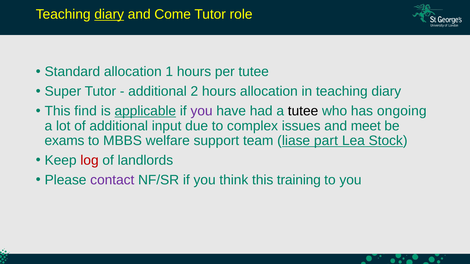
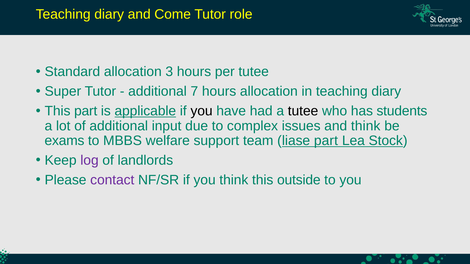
diary underline: present -> none (109, 14)
1: 1 -> 3 (169, 72)
2: 2 -> 7 (194, 92)
This find: find -> part (86, 111)
you colour: purple -> black (202, 111)
ongoing: ongoing -> students (402, 111)
and meet: meet -> think (366, 126)
log colour: red -> purple (89, 160)
training: training -> outside (299, 180)
